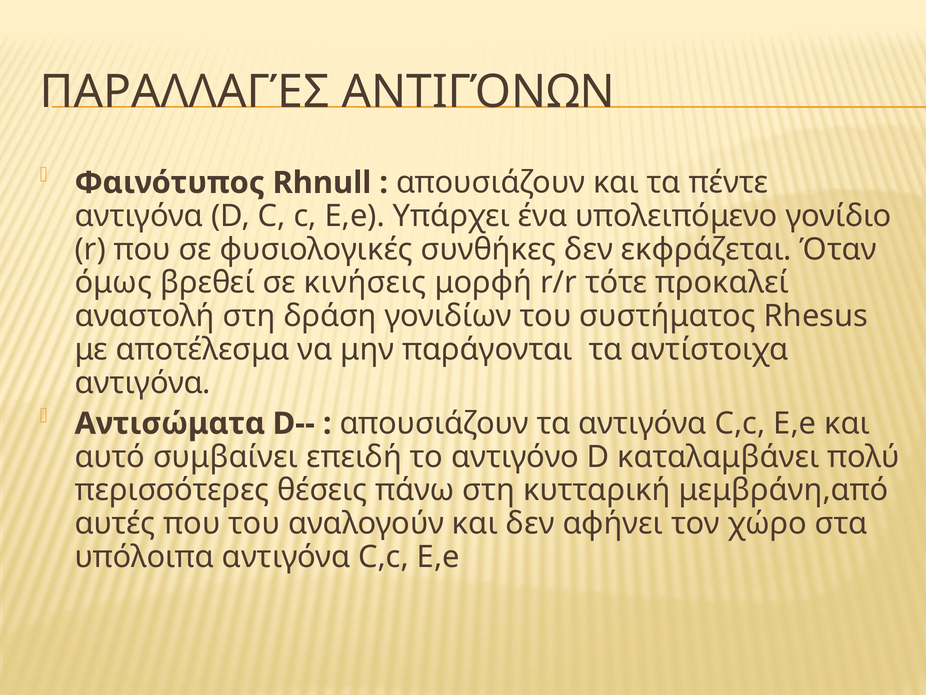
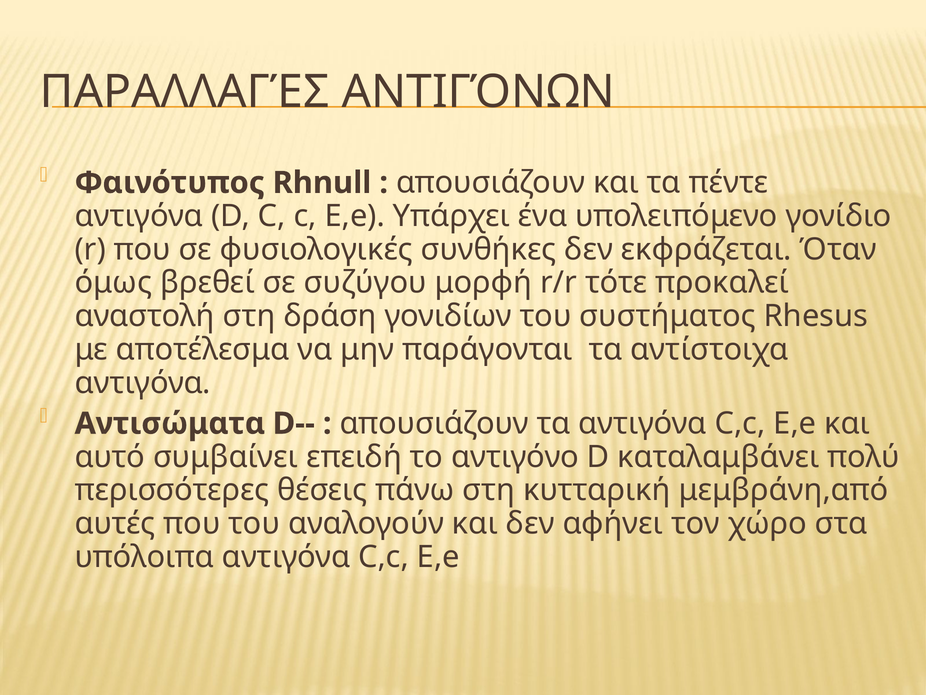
κινήσεις: κινήσεις -> συζύγου (365, 283)
